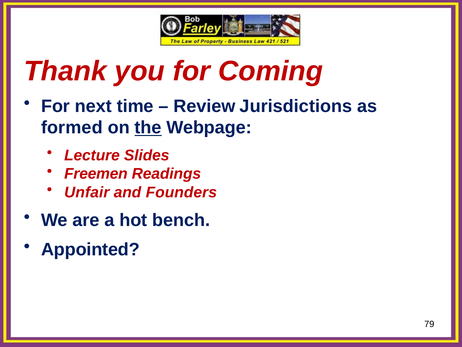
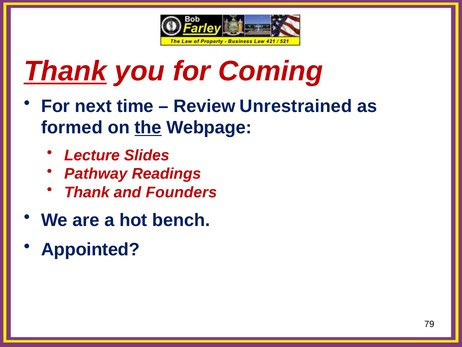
Thank underline: none -> present (65, 71)
Jurisdictions: Jurisdictions -> Unrestrained (296, 106)
Freemen: Freemen -> Pathway (96, 174)
Unfair: Unfair -> Thank (87, 192)
